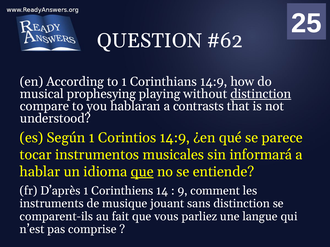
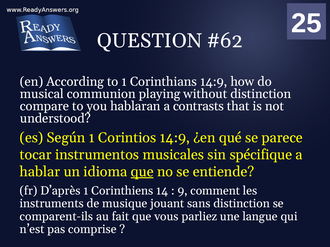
prophesying: prophesying -> communion (101, 94)
distinction underline: present -> none (261, 94)
informará: informará -> spécifique (261, 155)
